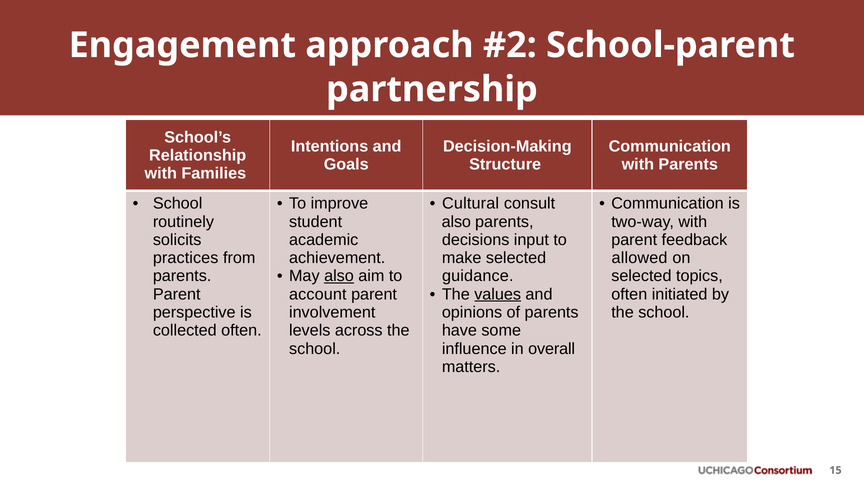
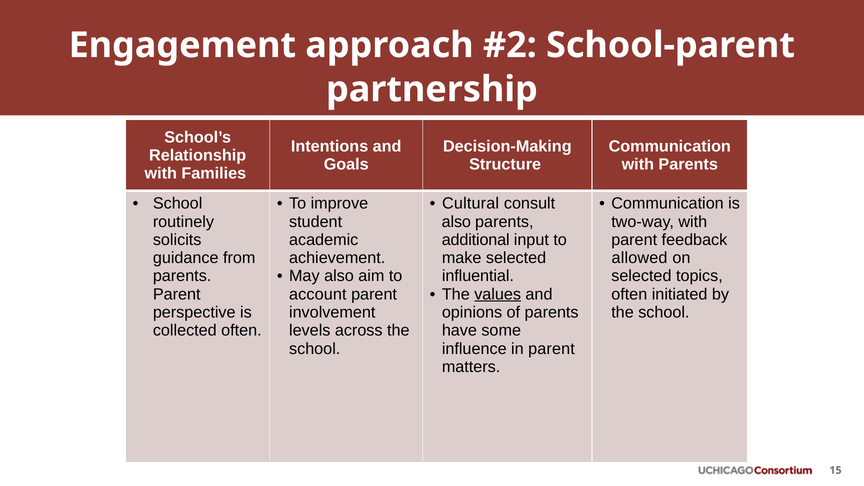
decisions: decisions -> additional (476, 240)
practices: practices -> guidance (186, 258)
also underline: present -> none (339, 276)
guidance: guidance -> influential (478, 276)
in overall: overall -> parent (551, 349)
